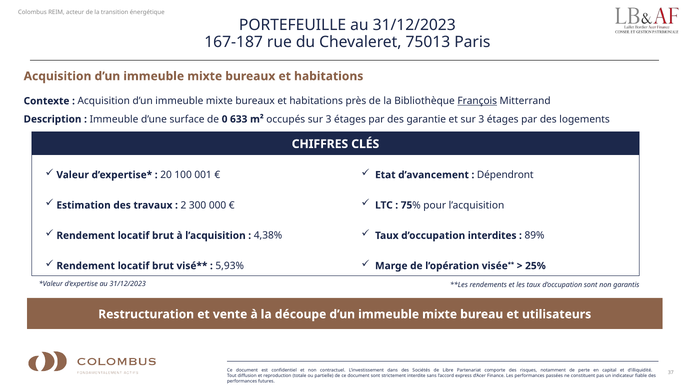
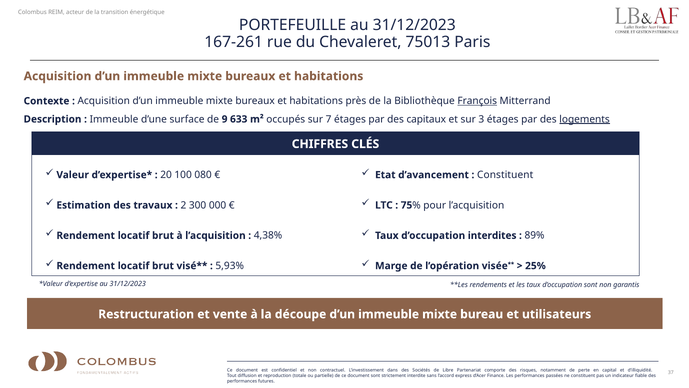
167-187: 167-187 -> 167-261 (234, 42)
0: 0 -> 9 (225, 119)
occupés sur 3: 3 -> 7 (329, 119)
garantie: garantie -> capitaux (426, 119)
logements underline: none -> present (585, 119)
001: 001 -> 080 (203, 175)
Dépendront: Dépendront -> Constituent (505, 175)
